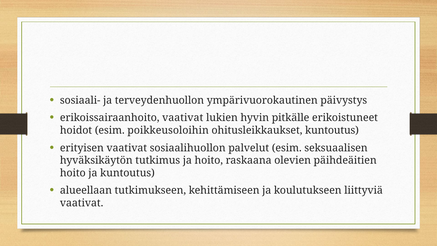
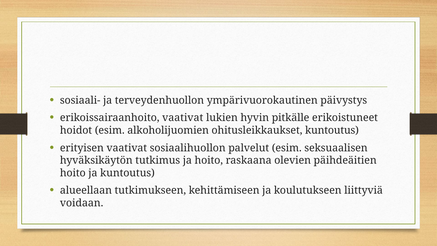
poikkeusoloihin: poikkeusoloihin -> alkoholijuomien (168, 130)
vaativat: vaativat -> voidaan (82, 203)
